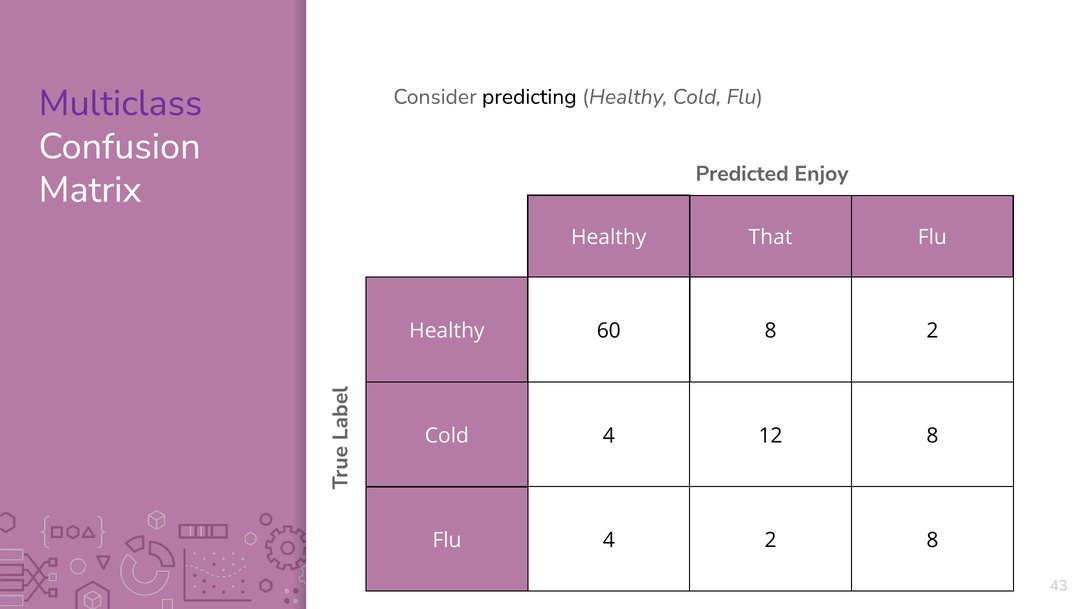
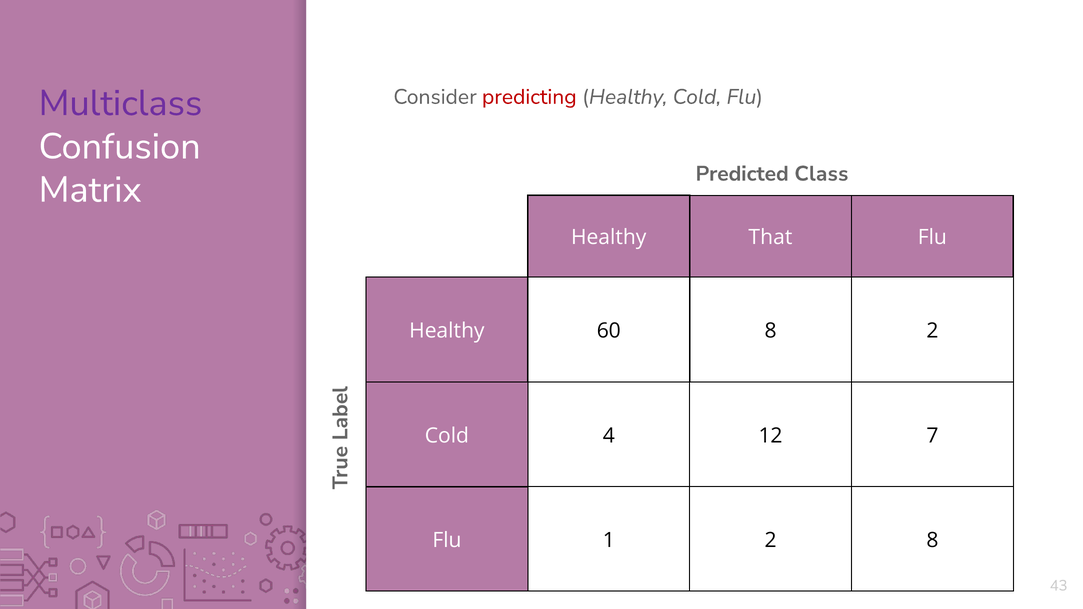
predicting colour: black -> red (529, 97)
Enjoy: Enjoy -> Class (821, 174)
12 8: 8 -> 7 (932, 436)
Flu 4: 4 -> 1 (609, 540)
